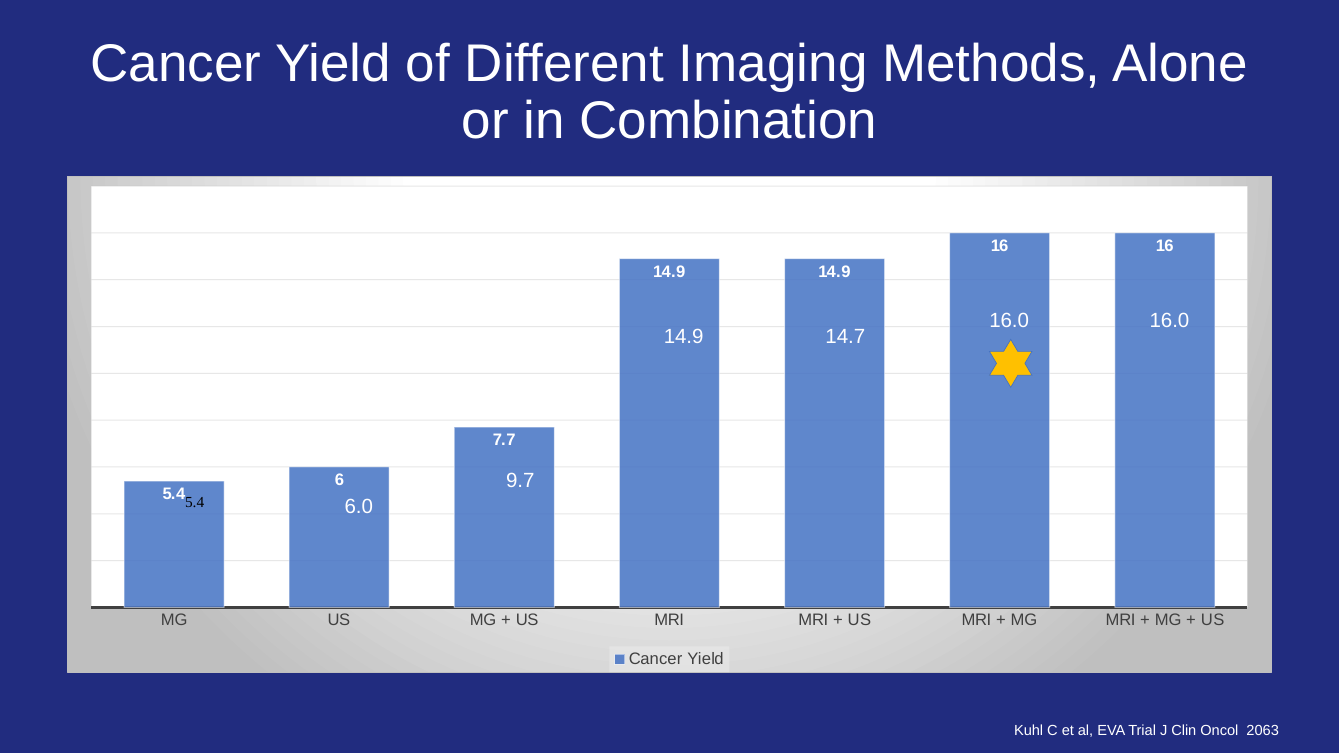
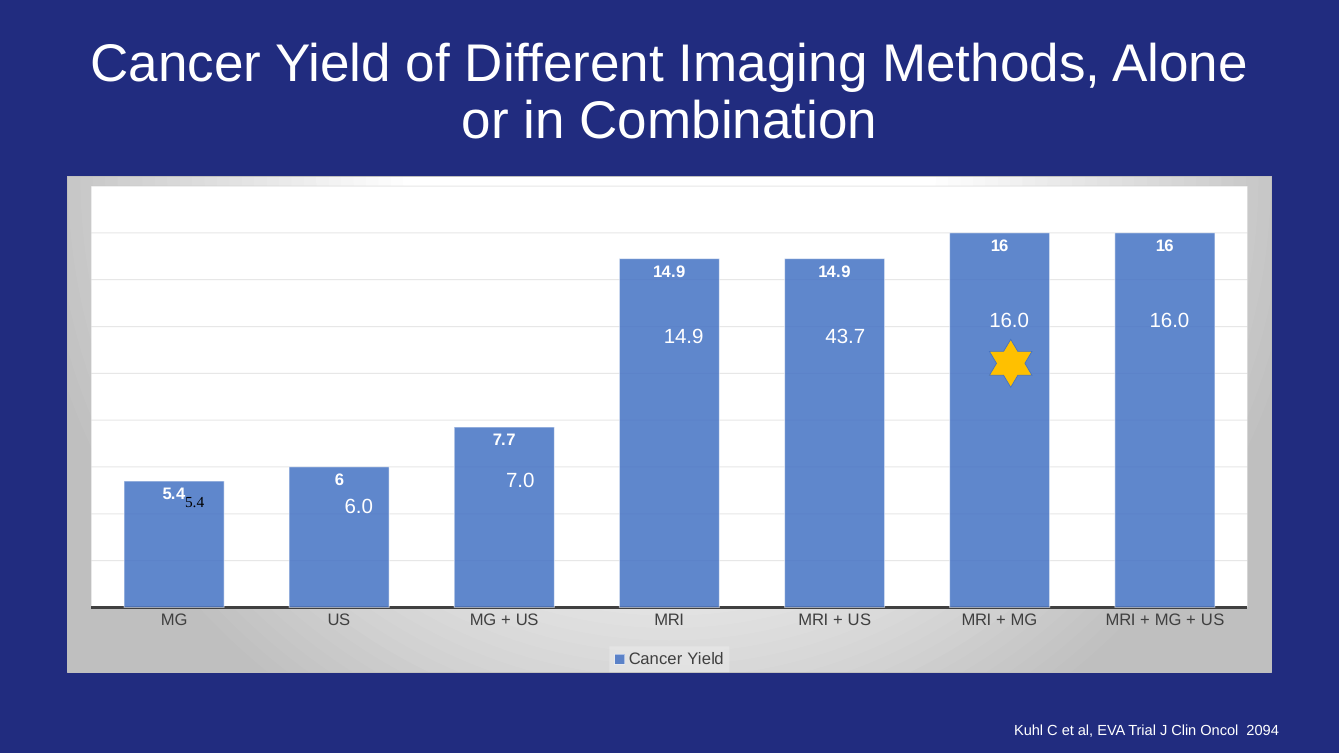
14.7: 14.7 -> 43.7 (845, 337)
9.7: 9.7 -> 7.0 (520, 481)
2063: 2063 -> 2094 (1263, 731)
